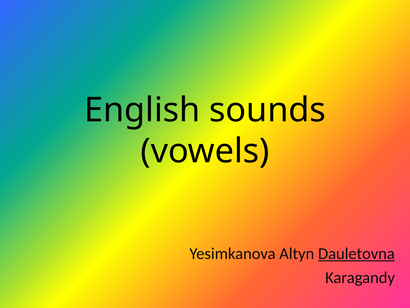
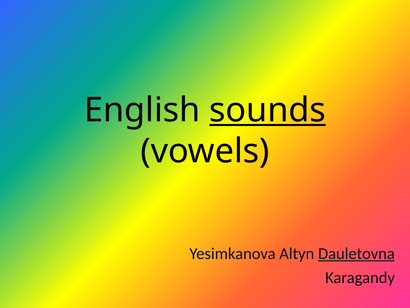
sounds underline: none -> present (268, 110)
